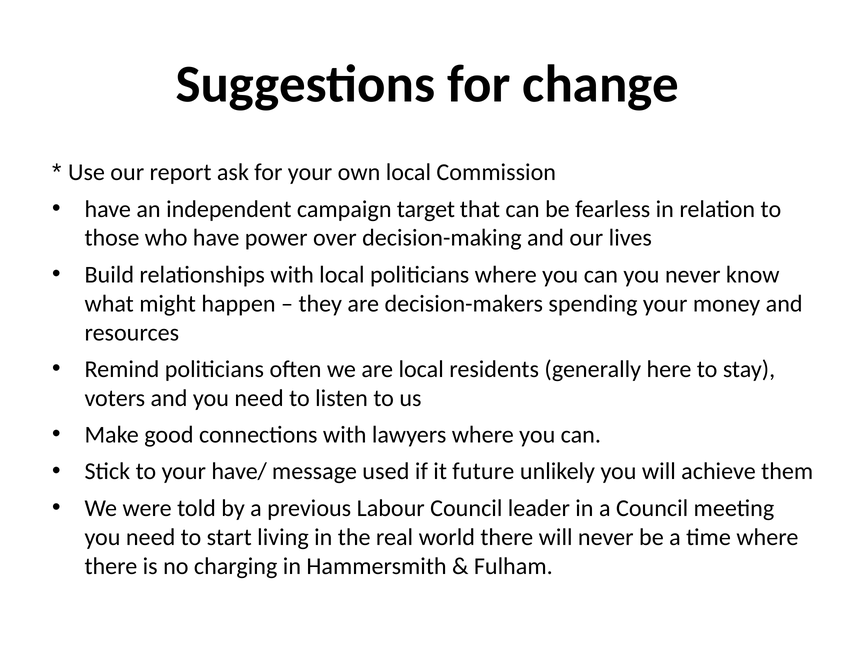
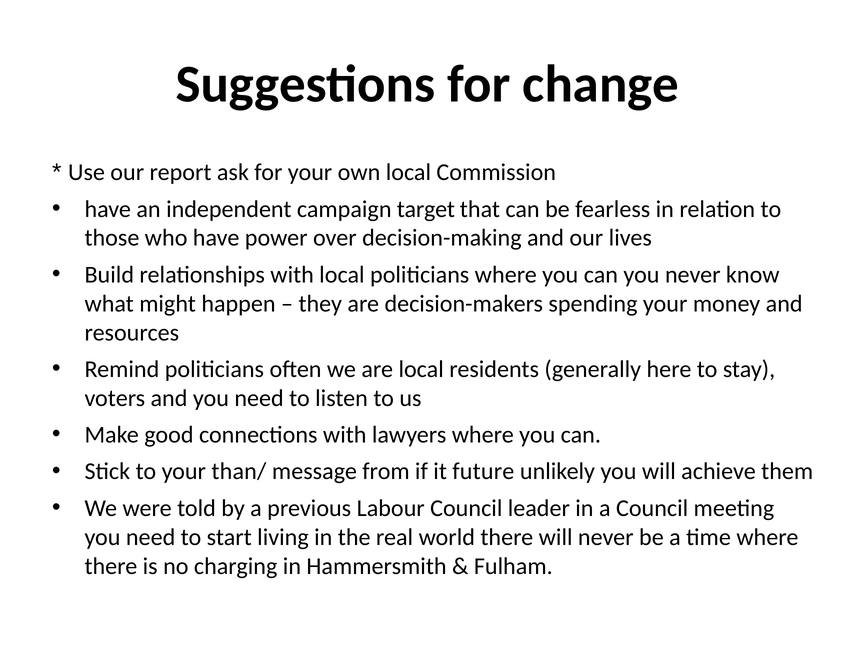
have/: have/ -> than/ (239, 471)
used: used -> from (386, 471)
